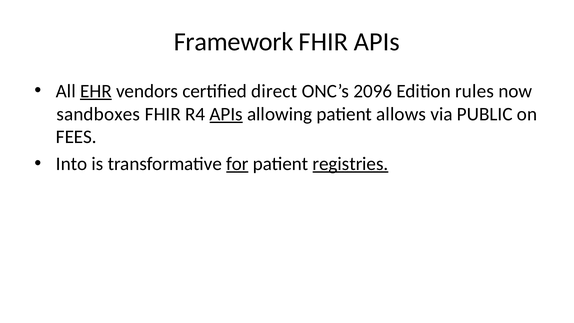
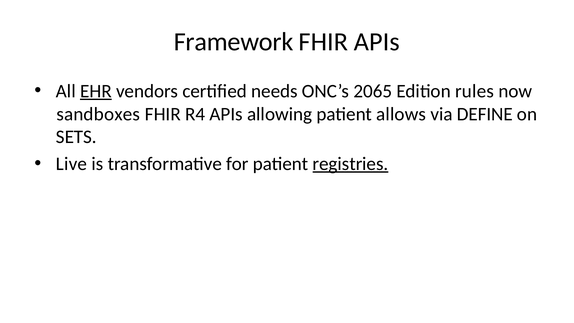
direct: direct -> needs (274, 91)
2096: 2096 -> 2065 (373, 91)
APIs underline: present -> none (226, 114)
PUBLIC: PUBLIC -> DEFINE (485, 114)
FEES: FEES -> SETS (76, 137)
Into: Into -> Live (71, 164)
for underline: present -> none (237, 164)
